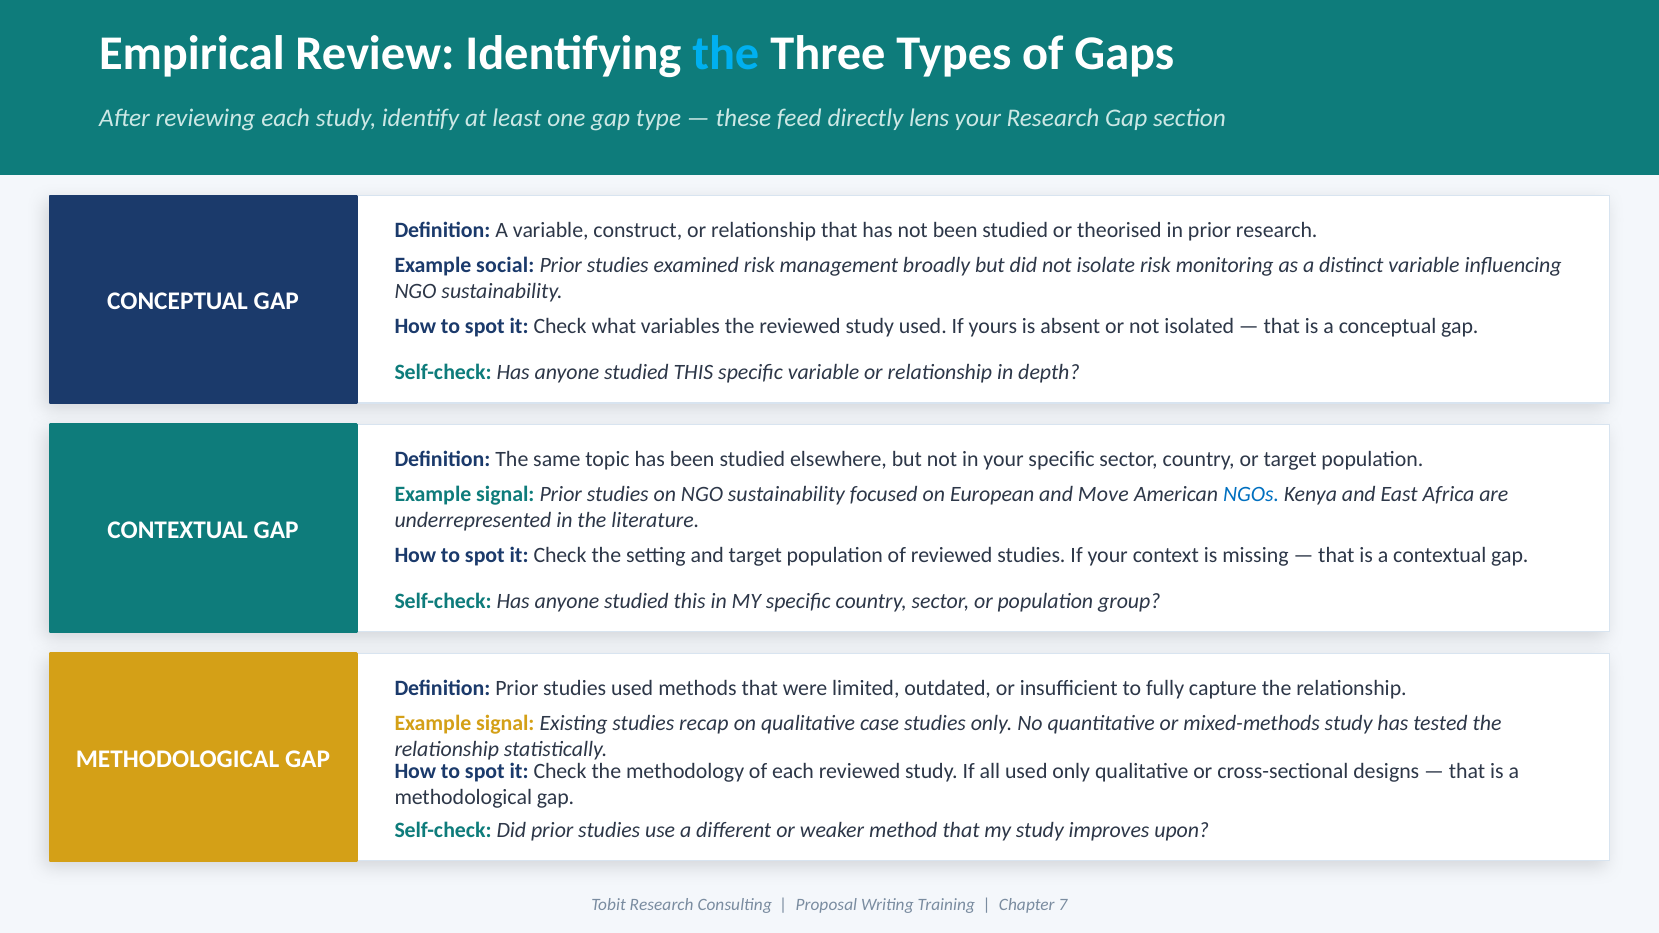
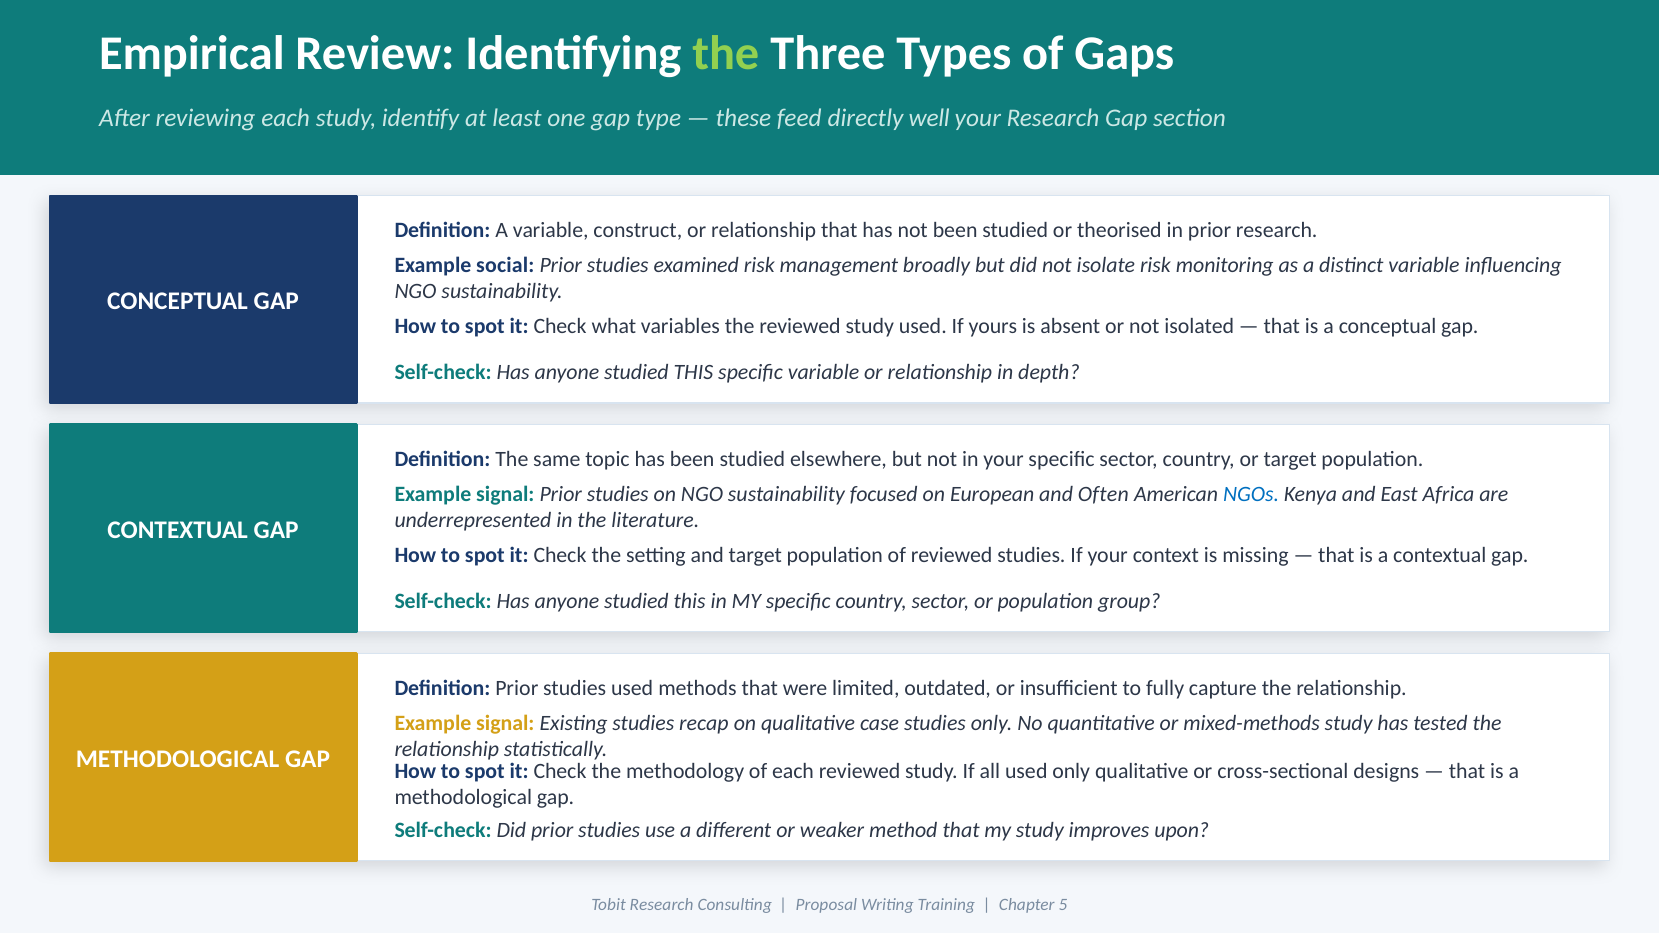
the colour: light blue -> light green (726, 54)
lens: lens -> well (929, 118)
Move: Move -> Often (1103, 494)
7: 7 -> 5 (1063, 905)
